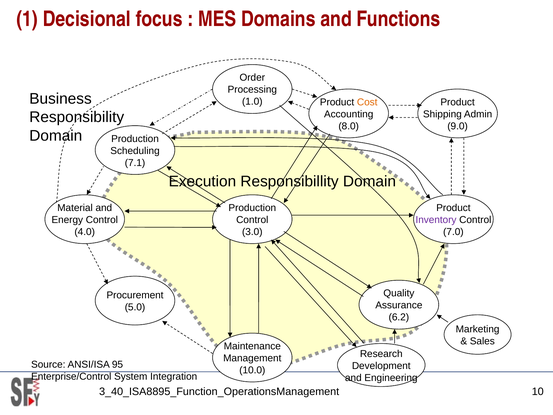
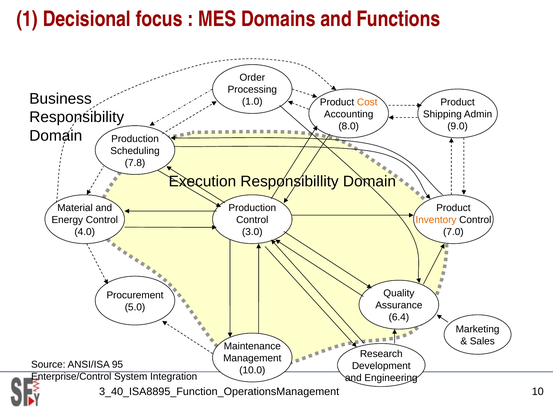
7.1: 7.1 -> 7.8 (135, 163)
Inventory colour: purple -> orange (436, 220)
6.2: 6.2 -> 6.4 (399, 317)
